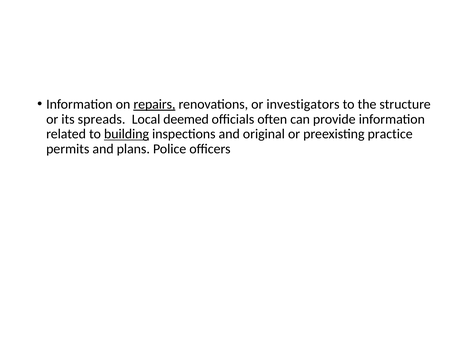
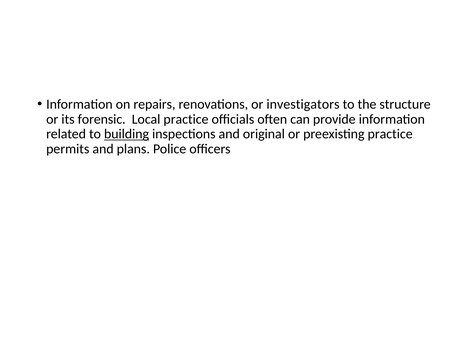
repairs underline: present -> none (154, 104)
spreads: spreads -> forensic (102, 119)
Local deemed: deemed -> practice (186, 119)
